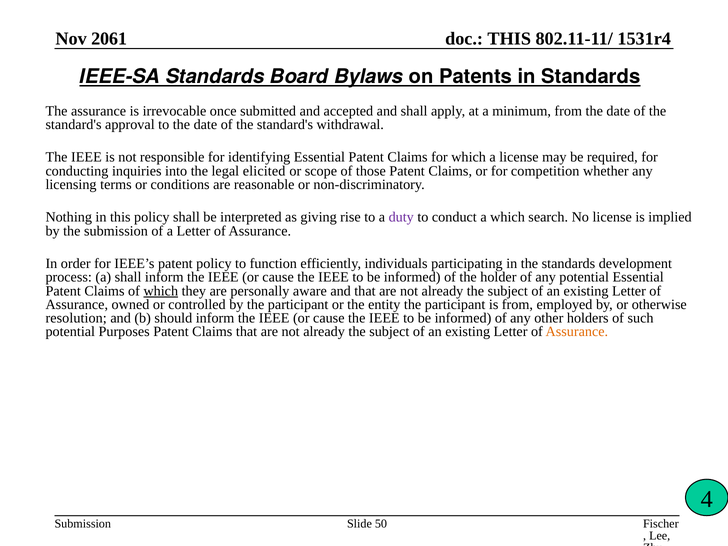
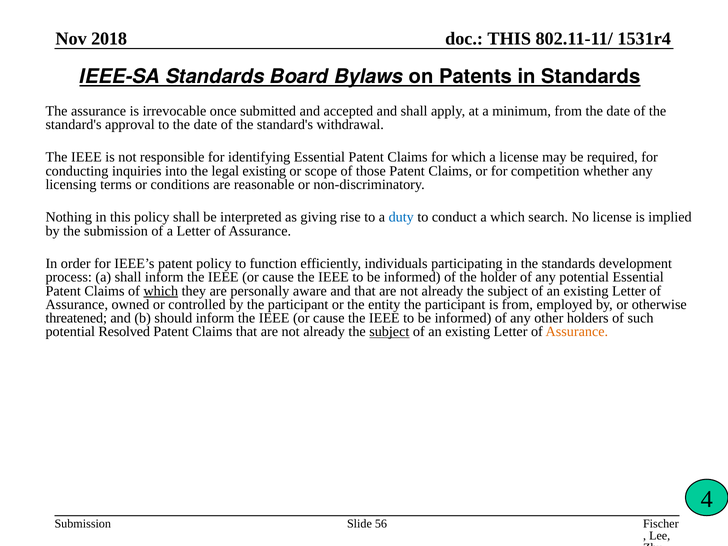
2061: 2061 -> 2018 (109, 39)
legal elicited: elicited -> existing (264, 171)
duty colour: purple -> blue (401, 217)
resolution: resolution -> threatened (76, 318)
Purposes: Purposes -> Resolved (124, 332)
subject underline: none -> present (389, 332)
50: 50 -> 56 (381, 524)
